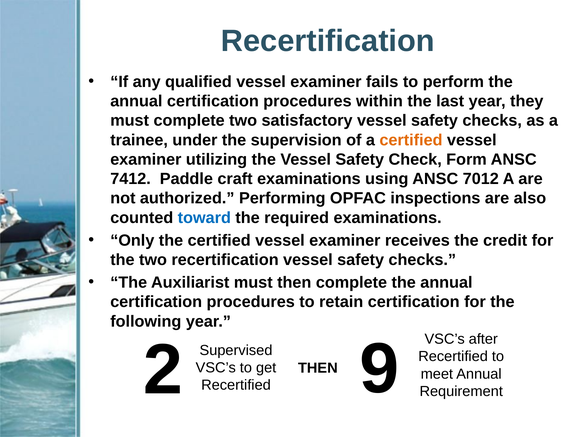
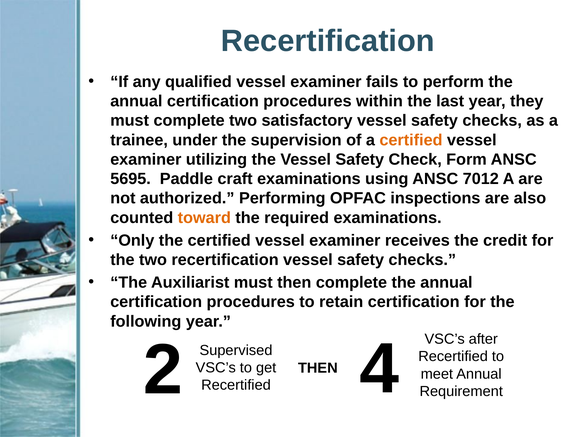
7412: 7412 -> 5695 (131, 179)
toward colour: blue -> orange (204, 218)
9: 9 -> 4 (379, 369)
